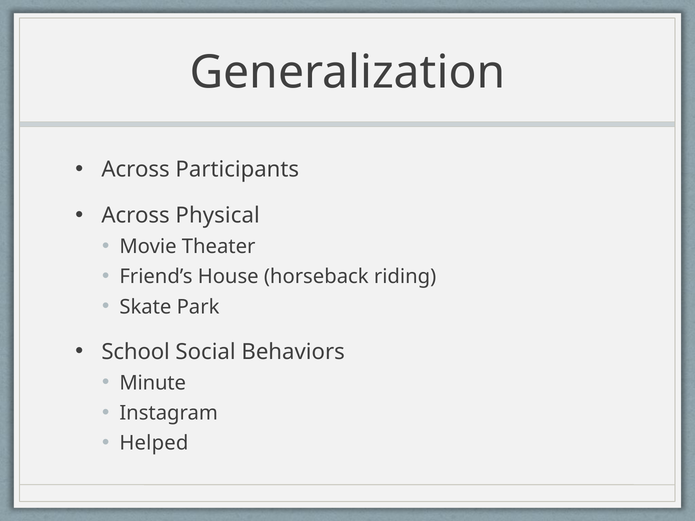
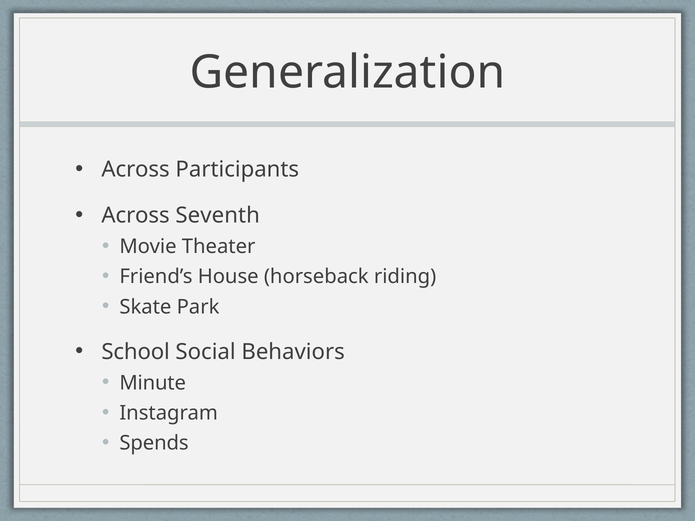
Physical: Physical -> Seventh (218, 216)
Helped: Helped -> Spends (154, 443)
